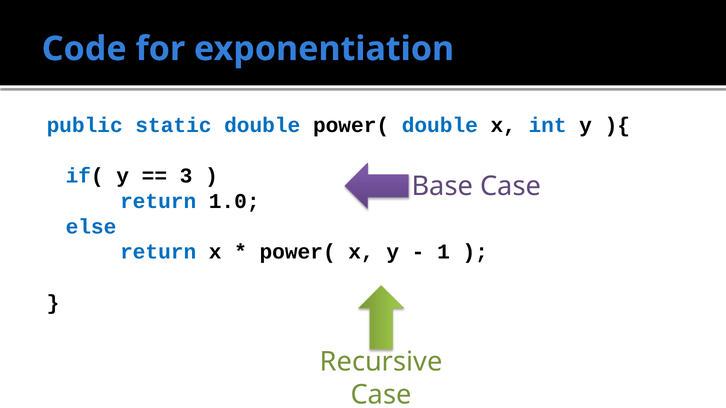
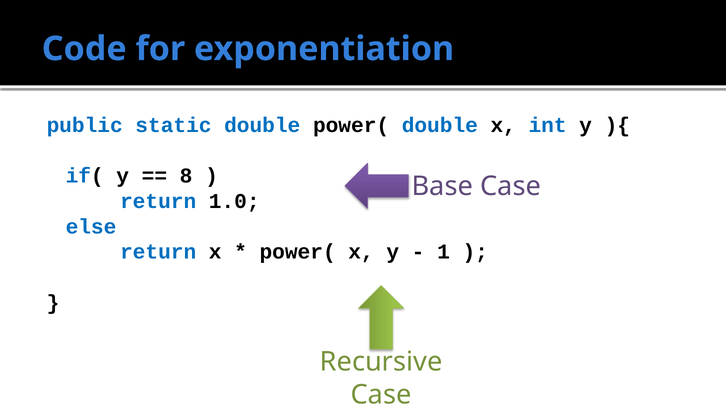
3: 3 -> 8 (186, 176)
